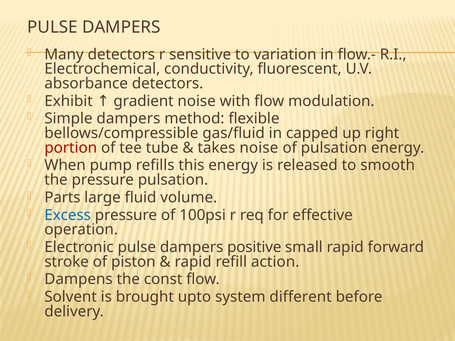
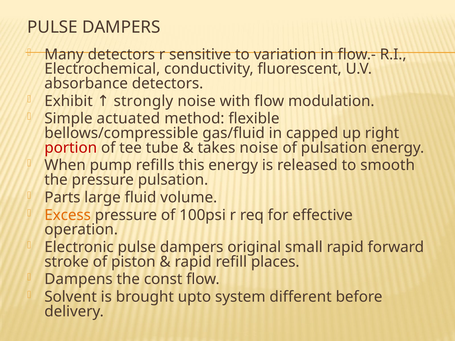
gradient: gradient -> strongly (143, 101)
Simple dampers: dampers -> actuated (128, 119)
Excess colour: blue -> orange (68, 215)
positive: positive -> original (254, 247)
action: action -> places (275, 262)
